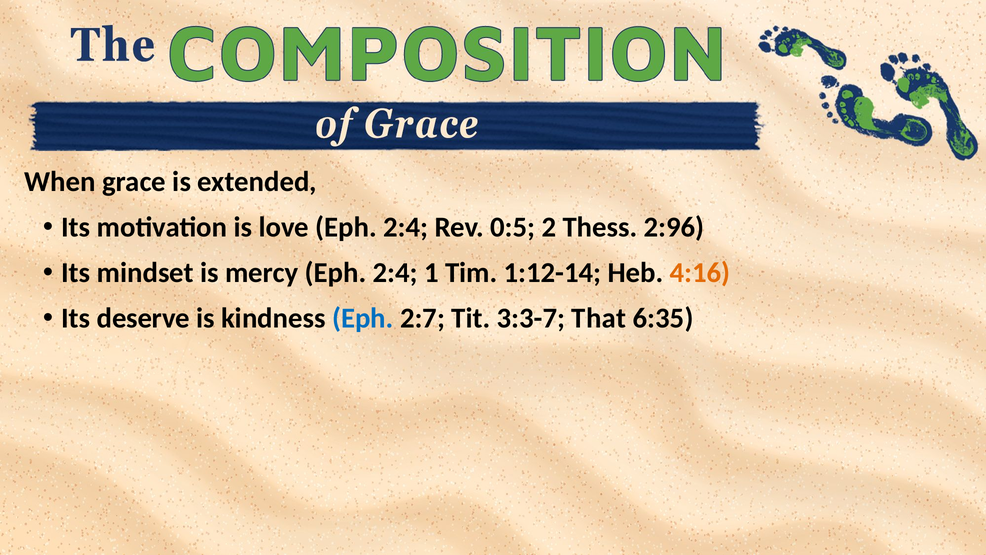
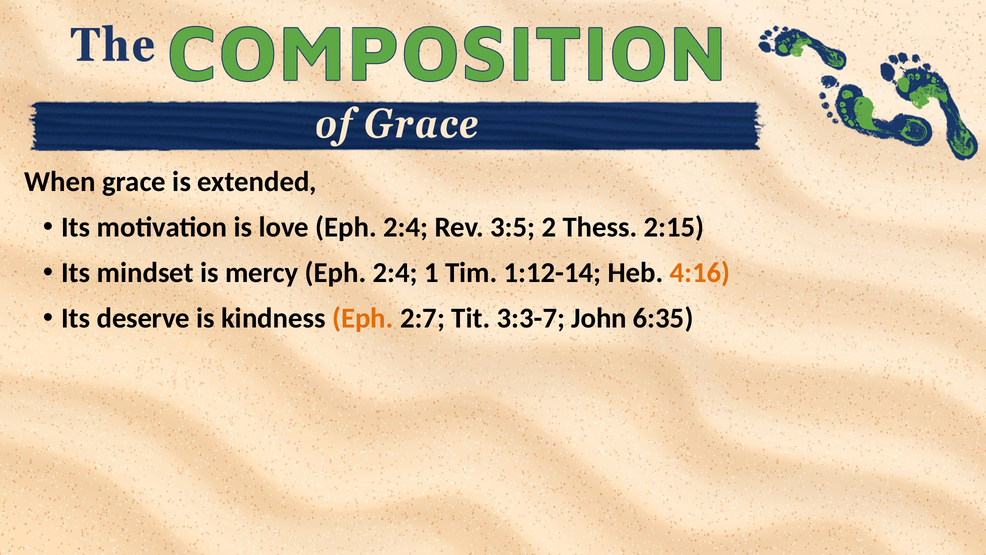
0:5: 0:5 -> 3:5 (513, 227)
2:96: 2:96 -> 2:15 (674, 227)
Eph colour: blue -> orange (363, 318)
That: That -> John (599, 318)
